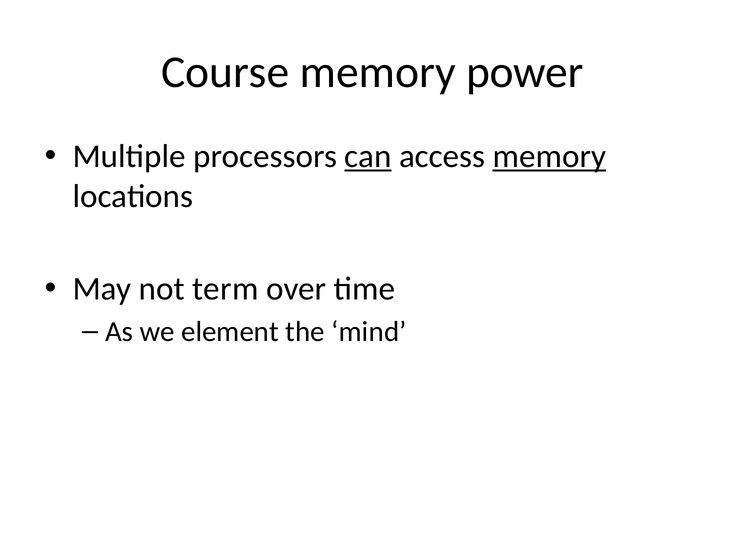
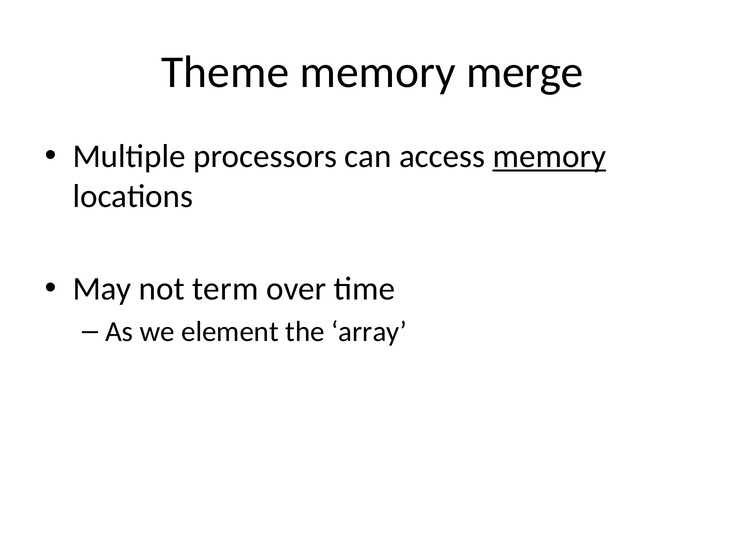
Course: Course -> Theme (225, 72)
power: power -> merge (525, 72)
can underline: present -> none (368, 156)
mind: mind -> array (369, 332)
